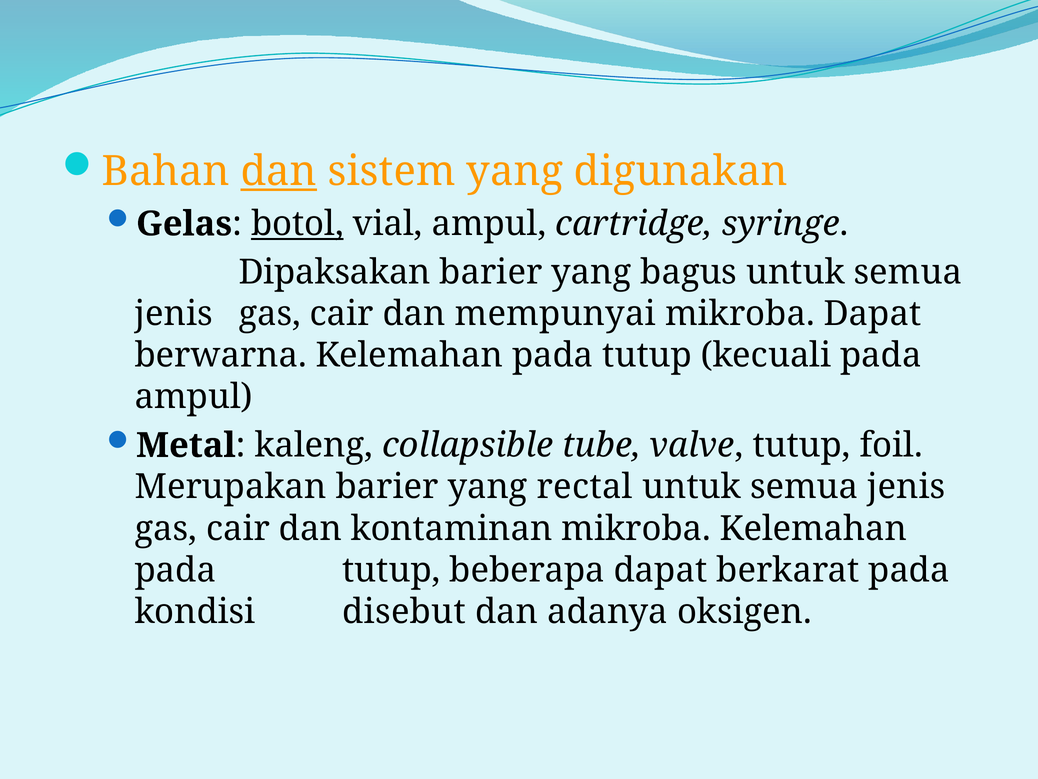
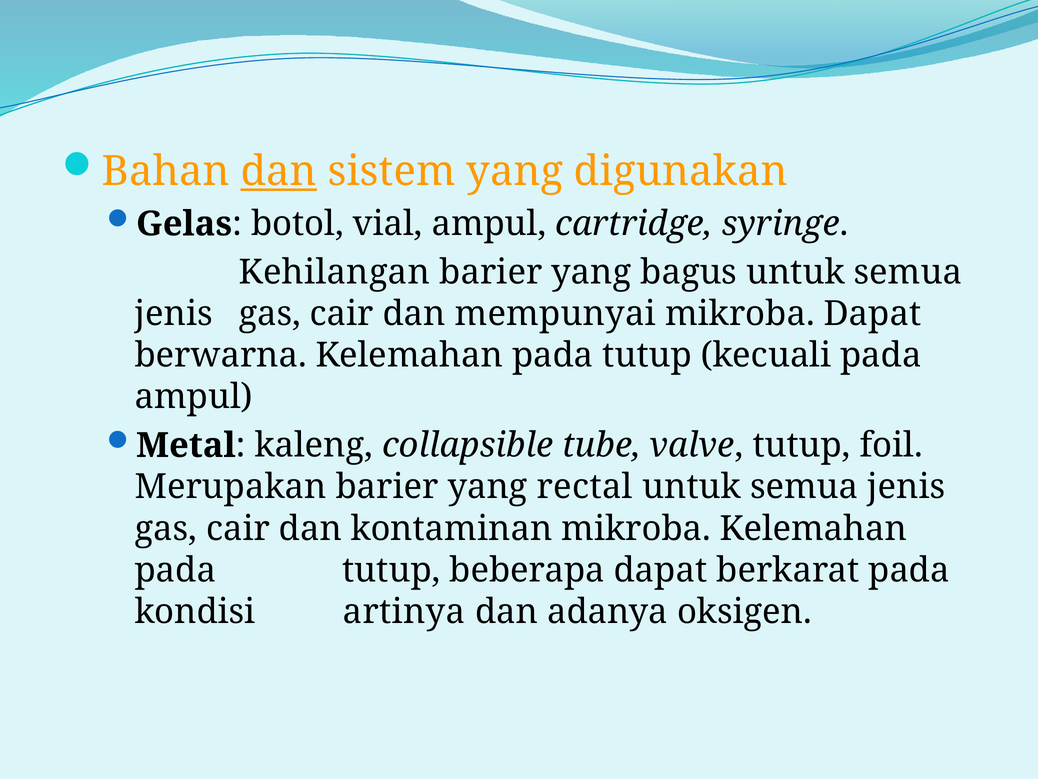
botol underline: present -> none (297, 224)
Dipaksakan: Dipaksakan -> Kehilangan (334, 272)
disebut: disebut -> artinya (404, 611)
